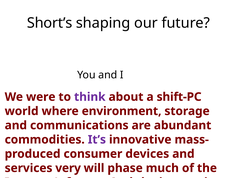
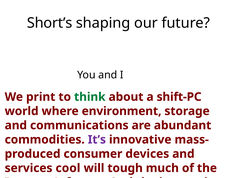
were: were -> print (41, 97)
think colour: purple -> green (90, 97)
very: very -> cool (68, 168)
phase: phase -> tough (125, 168)
